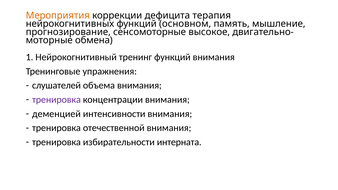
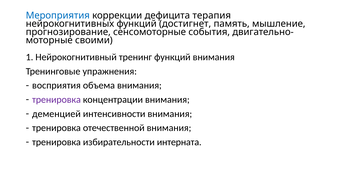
Мероприятия colour: orange -> blue (58, 15)
основном: основном -> достигнет (185, 24)
высокое: высокое -> события (209, 32)
обмена: обмена -> своими (94, 40)
слушателей: слушателей -> восприятия (56, 85)
